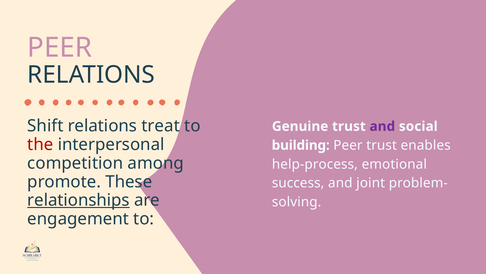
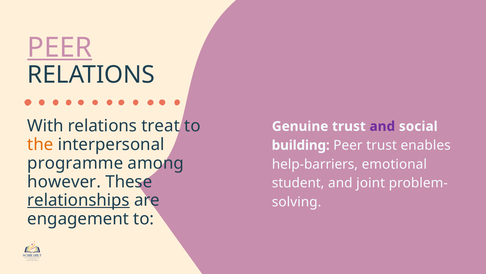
PEER underline: none -> present (60, 47)
Shift: Shift -> With (45, 126)
the colour: red -> orange (40, 144)
competition: competition -> programme (75, 163)
help-process: help-process -> help-barriers (315, 164)
promote: promote -> however (64, 181)
success: success -> student (298, 183)
